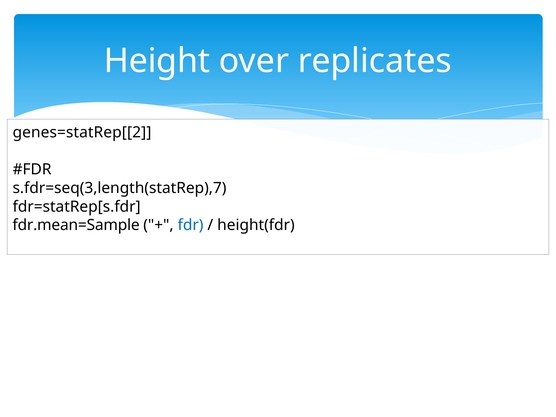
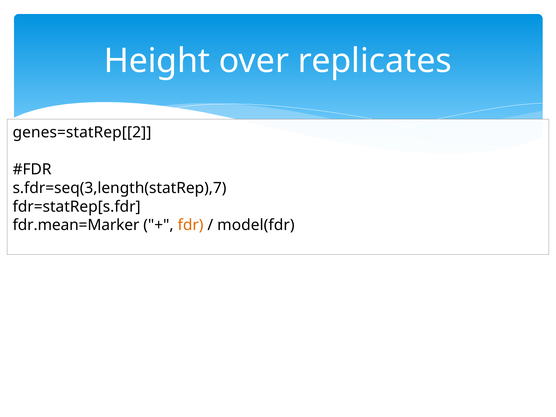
fdr.mean=Sample: fdr.mean=Sample -> fdr.mean=Marker (76, 225)
fdr colour: blue -> orange (191, 225)
height(fdr: height(fdr -> model(fdr (256, 225)
